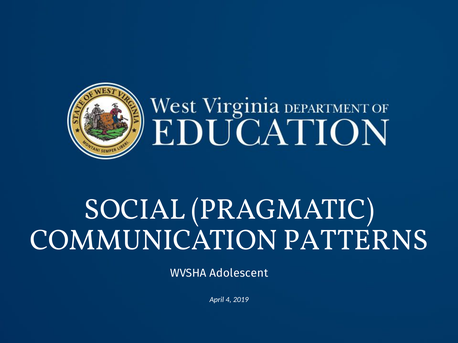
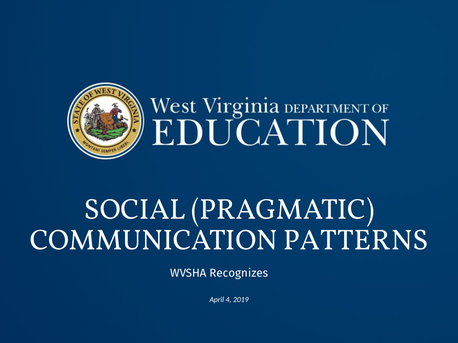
Adolescent: Adolescent -> Recognizes (239, 274)
